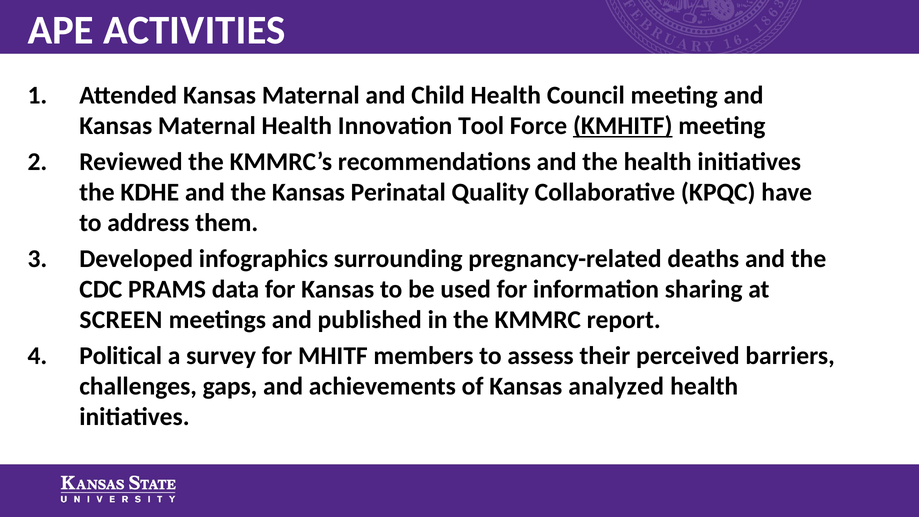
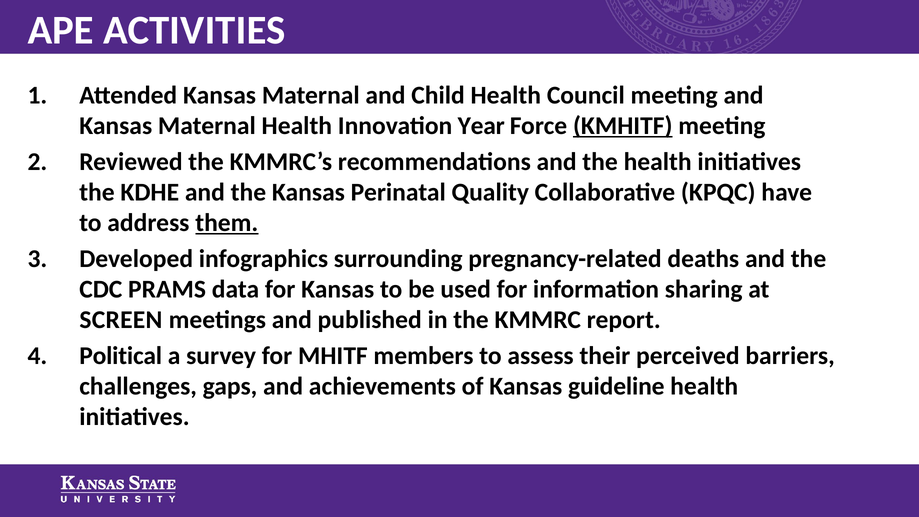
Tool: Tool -> Year (481, 126)
them underline: none -> present (227, 223)
analyzed: analyzed -> guideline (616, 386)
